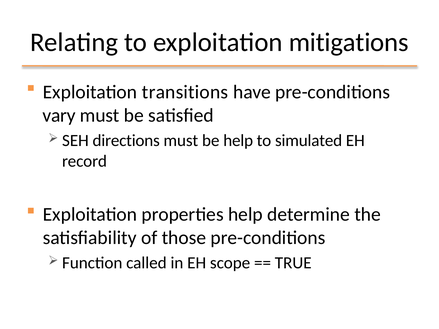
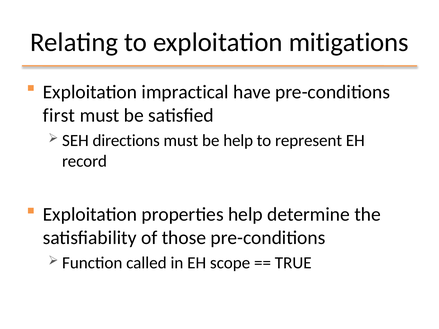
transitions: transitions -> impractical (185, 92)
vary: vary -> first (59, 116)
simulated: simulated -> represent (309, 141)
